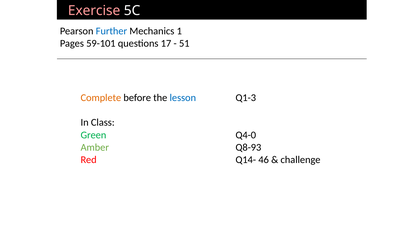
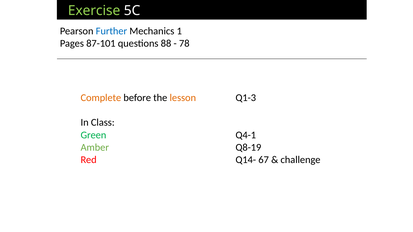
Exercise colour: pink -> light green (94, 11)
59-101: 59-101 -> 87-101 (101, 44)
17: 17 -> 88 (166, 44)
51: 51 -> 78 (184, 44)
lesson colour: blue -> orange (183, 98)
Q4-0: Q4-0 -> Q4-1 (246, 135)
Q8-93: Q8-93 -> Q8-19 (248, 148)
46: 46 -> 67 (264, 160)
